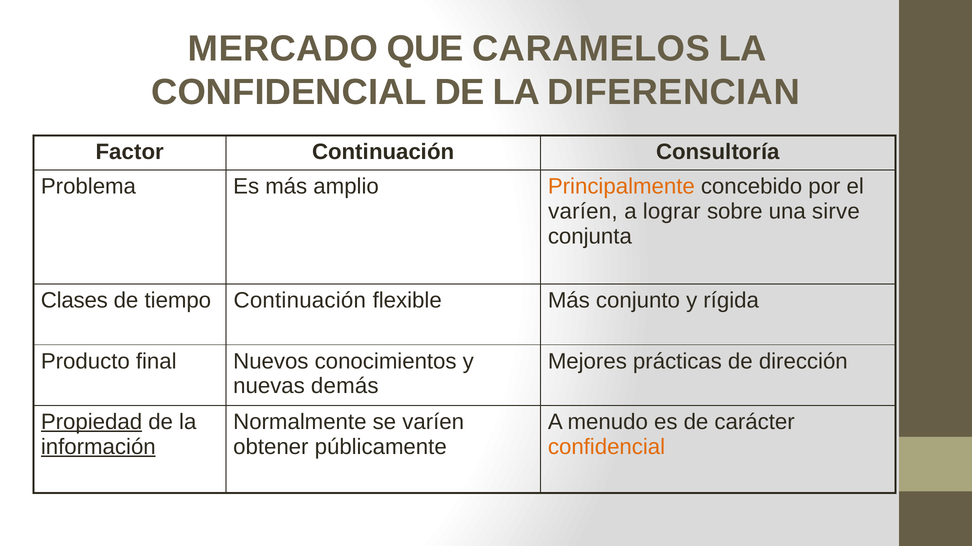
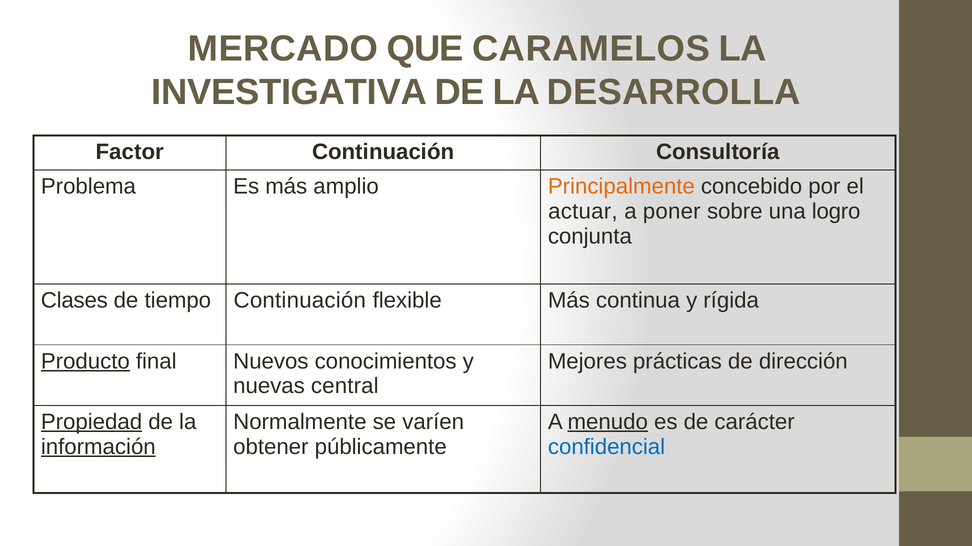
CONFIDENCIAL: CONFIDENCIAL -> INVESTIGATIVA (289, 92)
DIFERENCIAN: DIFERENCIAN -> DESARROLLA (674, 92)
varíen: varíen -> actuar (583, 212)
lograr: lograr -> poner (672, 212)
sirve: sirve -> logro (836, 212)
conjunto: conjunto -> continua (638, 301)
Producto underline: none -> present (85, 362)
demás: demás -> central (345, 387)
menudo underline: none -> present (608, 422)
confidencial colour: orange -> blue (607, 447)
